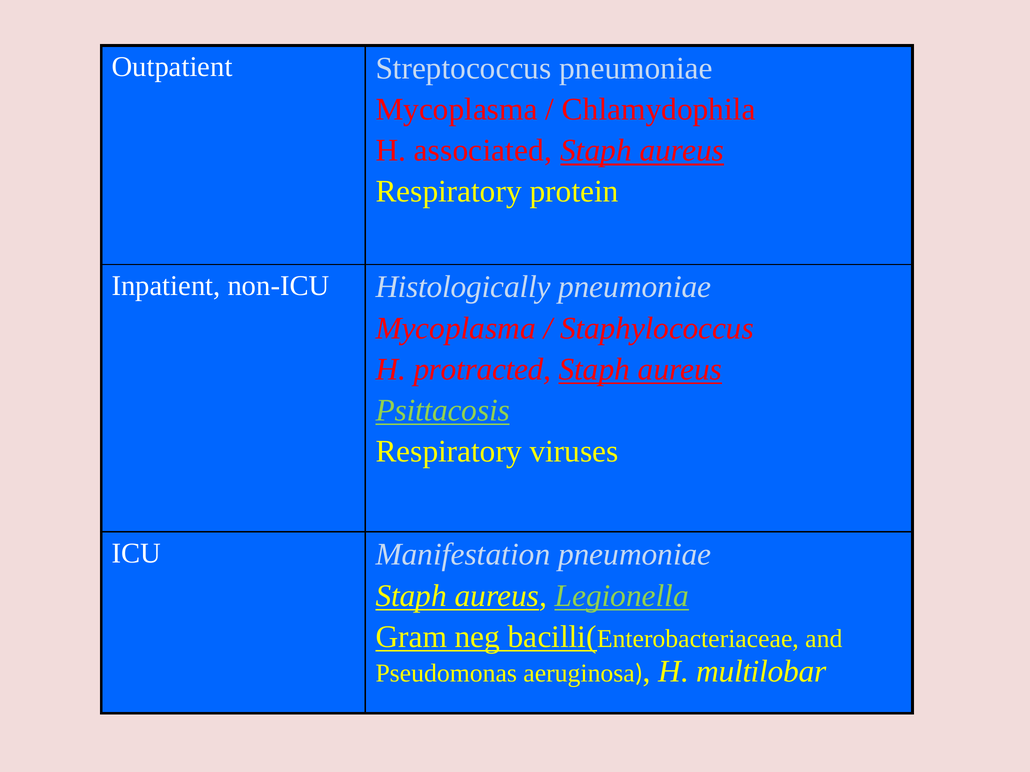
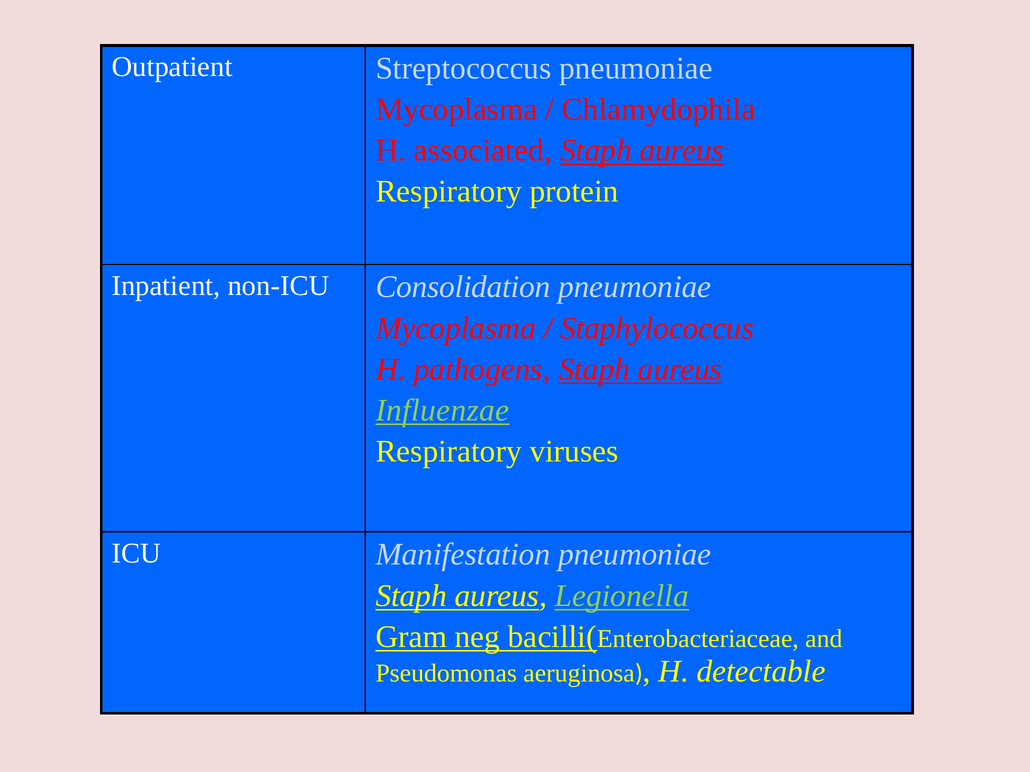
Histologically: Histologically -> Consolidation (463, 287)
protracted: protracted -> pathogens (482, 370)
Psittacosis: Psittacosis -> Influenzae (442, 411)
multilobar: multilobar -> detectable (761, 672)
